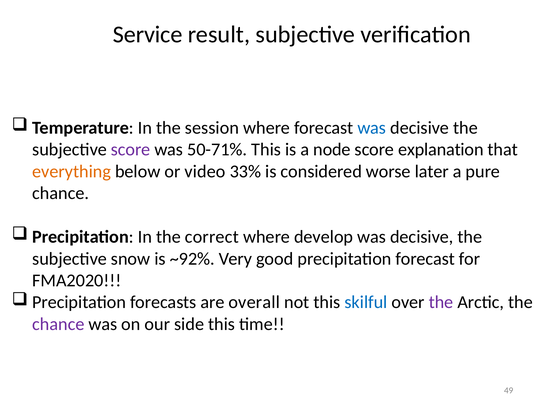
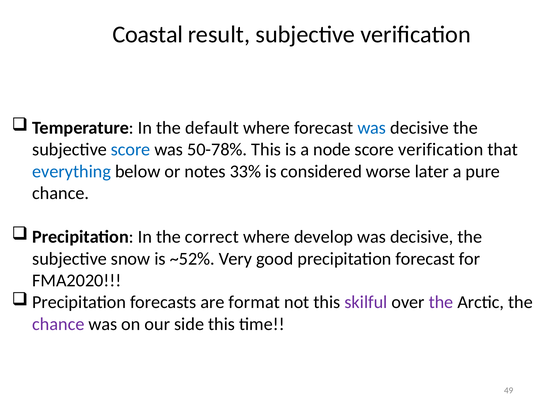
Service: Service -> Coastal (148, 35)
session: session -> default (212, 128)
score colour: purple -> blue (131, 150)
50-71%: 50-71% -> 50-78% (217, 150)
score explanation: explanation -> verification (441, 150)
everything colour: orange -> blue (72, 172)
video: video -> notes (205, 172)
~92%: ~92% -> ~52% (192, 259)
overall: overall -> format (254, 303)
skilful colour: blue -> purple (366, 303)
